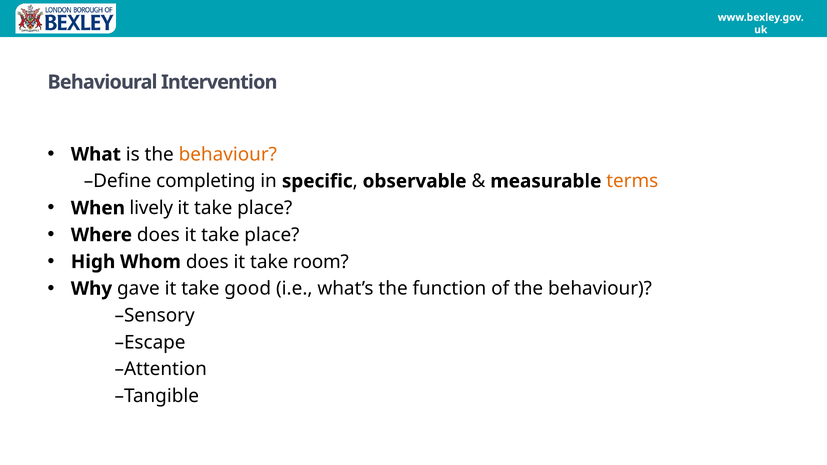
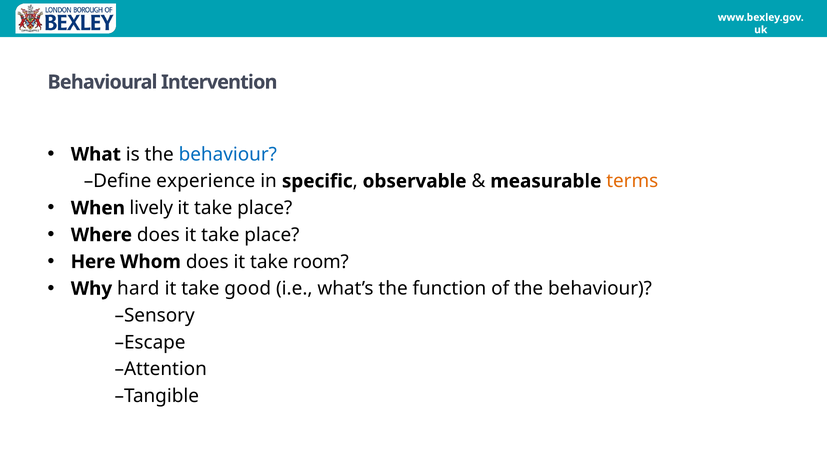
behaviour colour: orange -> blue (228, 154)
completing: completing -> experience (206, 181)
High: High -> Here (93, 262)
gave: gave -> hard (138, 289)
